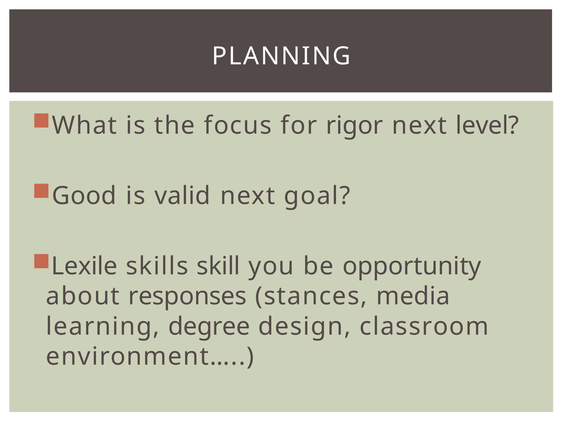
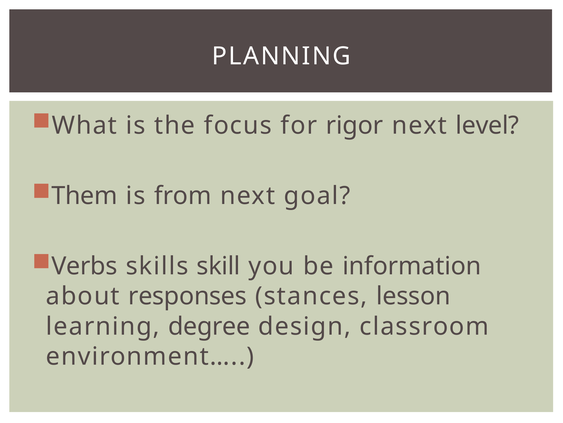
Good: Good -> Them (84, 196)
valid: valid -> from (183, 196)
Lexile: Lexile -> Verbs (84, 266)
opportunity: opportunity -> information (412, 266)
media: media -> lesson (413, 296)
